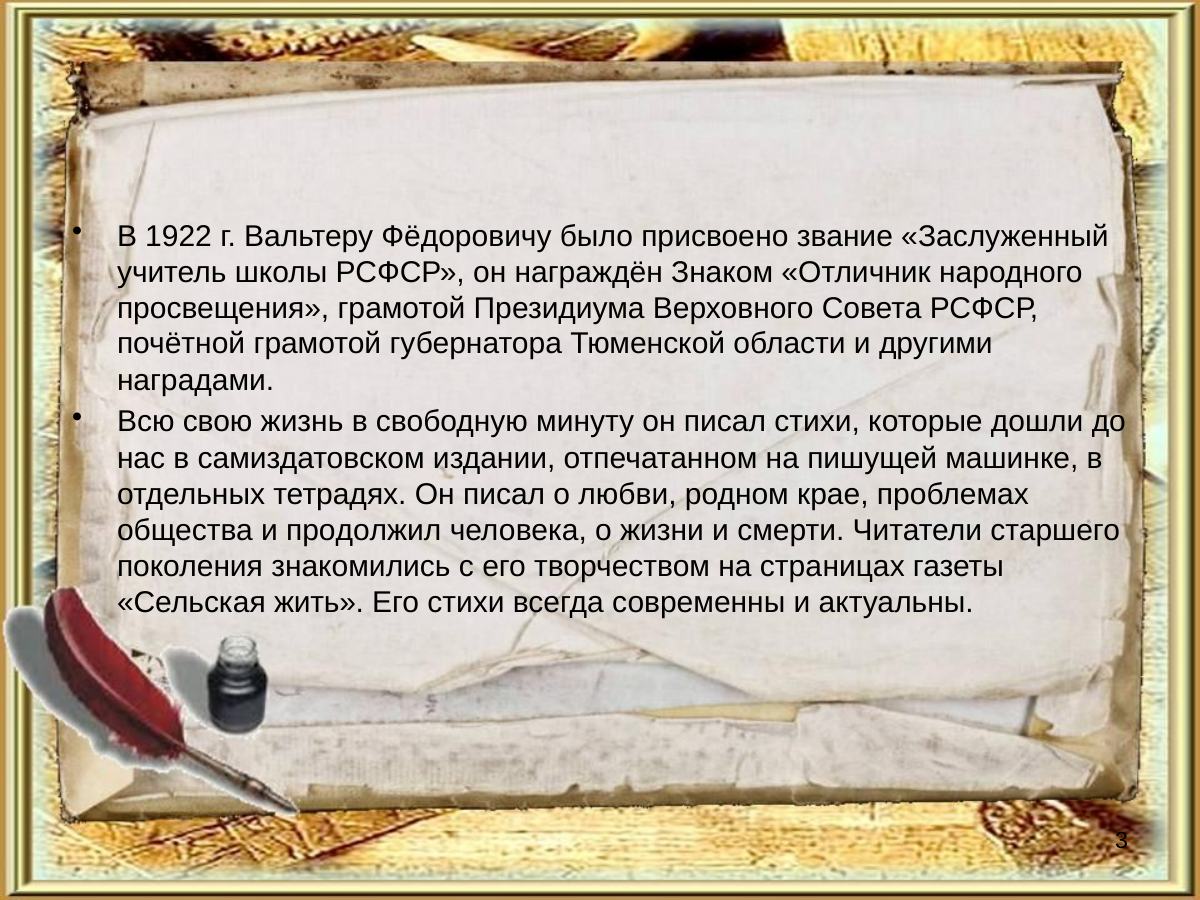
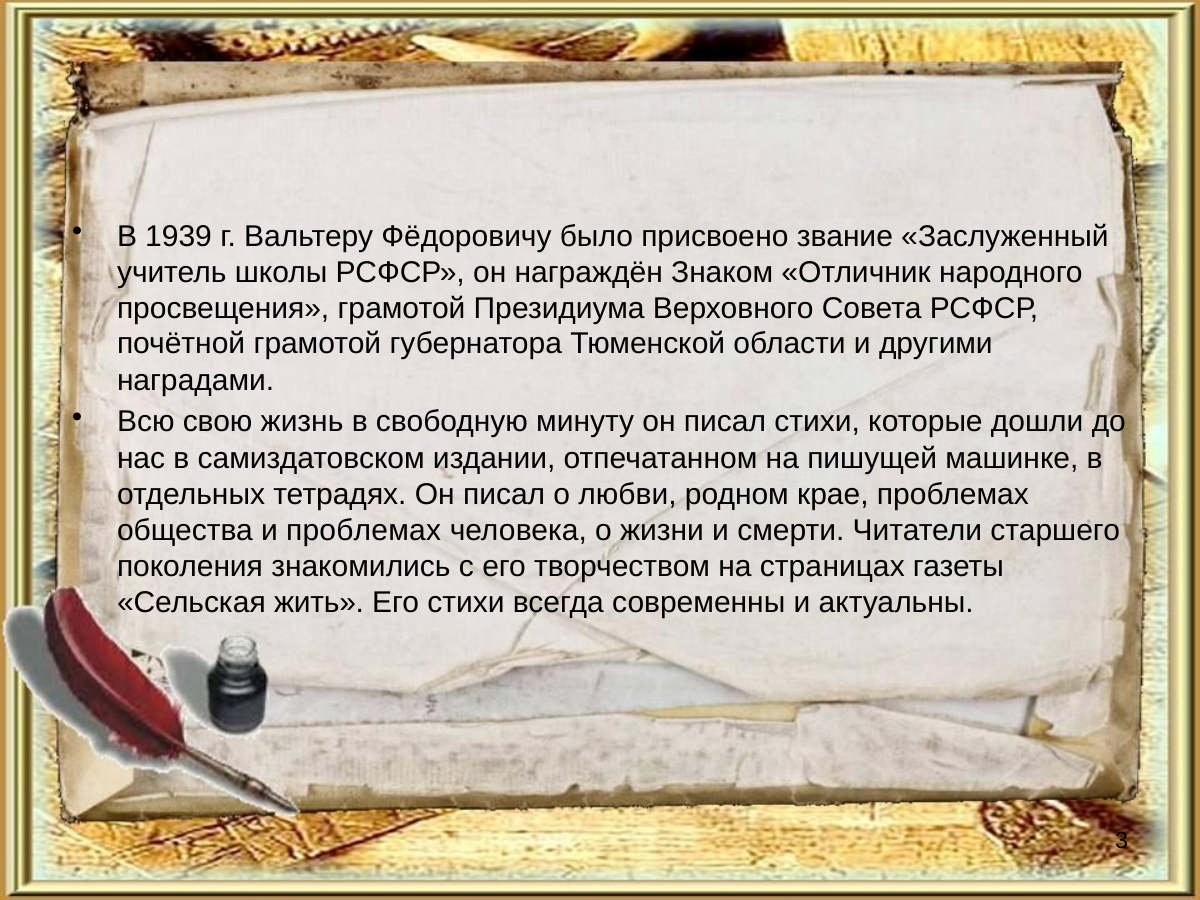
1922: 1922 -> 1939 (179, 236)
и продолжил: продолжил -> проблемах (364, 530)
